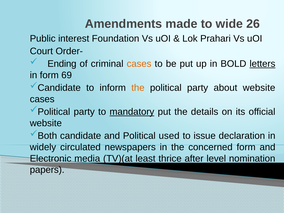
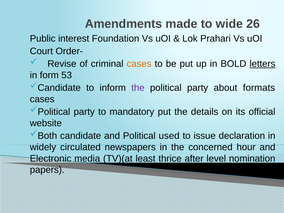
Ending: Ending -> Revise (62, 64)
69: 69 -> 53 (67, 75)
the colour: orange -> purple (138, 88)
about website: website -> formats (259, 88)
mandatory underline: present -> none (132, 112)
concerned form: form -> hour (246, 147)
